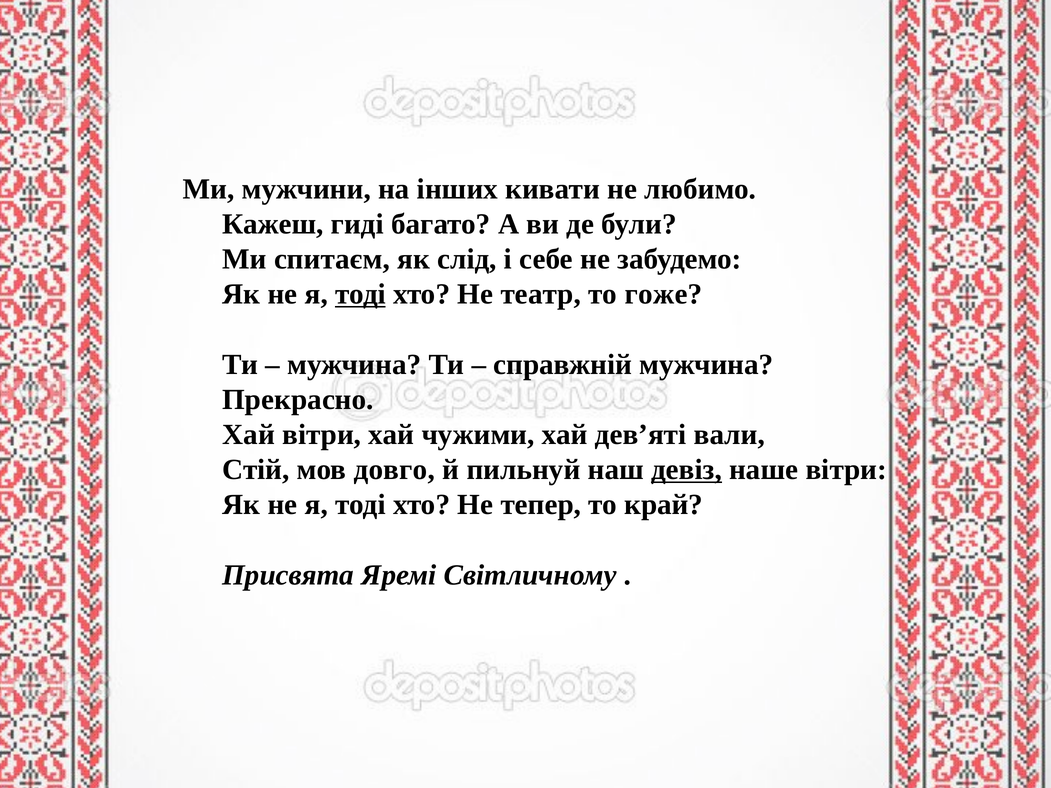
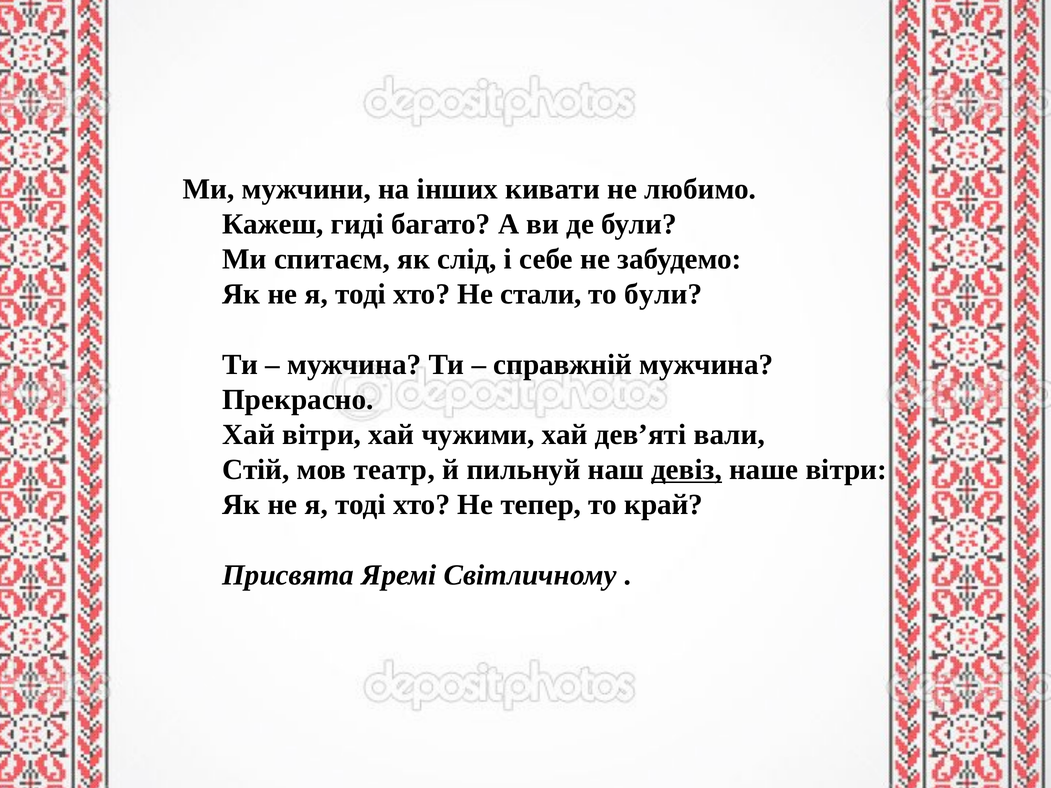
тоді underline: present -> none (361, 294)
театр: театр -> стали (541, 294)
то гоже: гоже -> були (663, 294)
довго: довго -> театр (394, 470)
